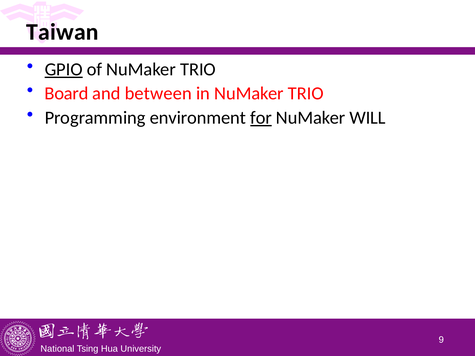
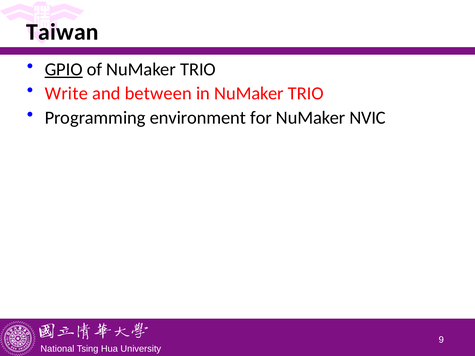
Board: Board -> Write (66, 94)
for underline: present -> none (261, 118)
WILL: WILL -> NVIC (368, 118)
